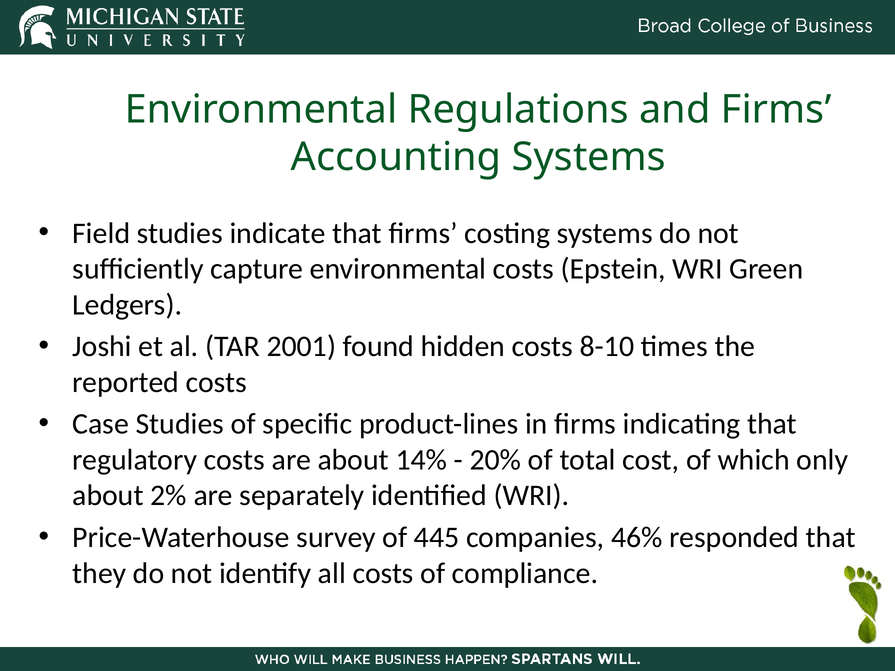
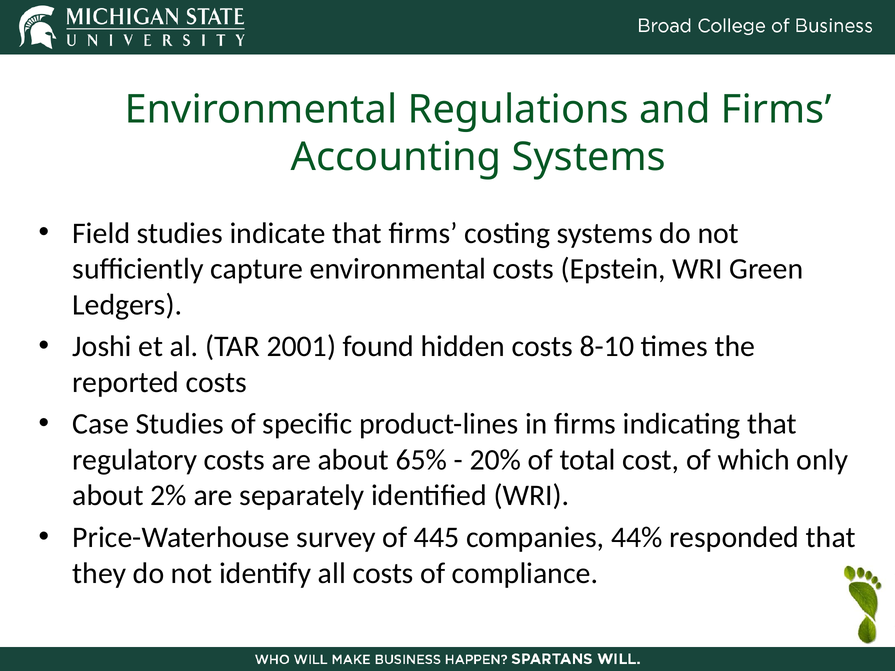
14%: 14% -> 65% (421, 460)
46%: 46% -> 44% (637, 538)
